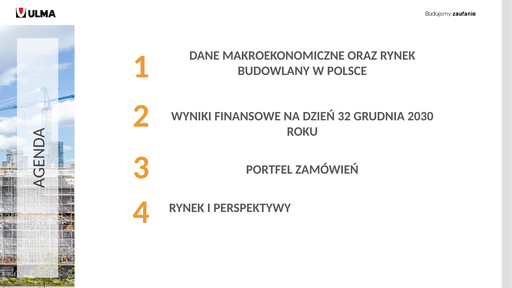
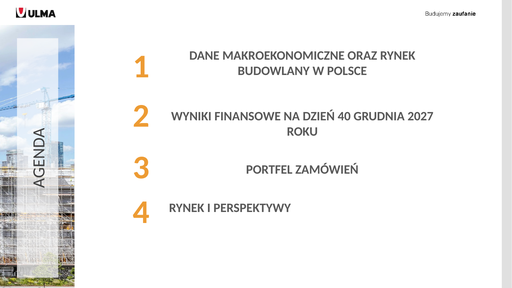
32: 32 -> 40 (344, 116)
2030: 2030 -> 2027 (420, 116)
